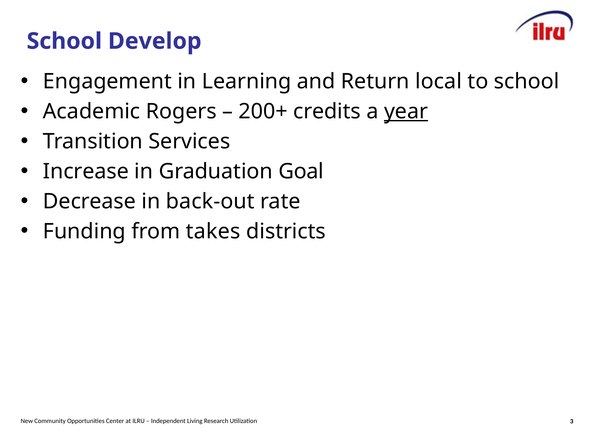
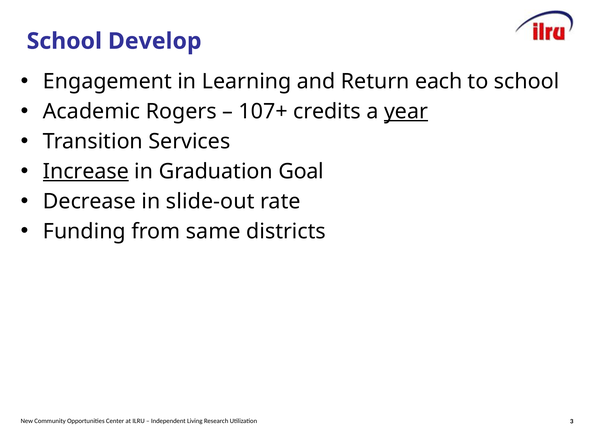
local: local -> each (439, 82)
200+: 200+ -> 107+ (263, 112)
Increase underline: none -> present (86, 172)
back-out: back-out -> slide-out (210, 202)
takes: takes -> same (213, 232)
